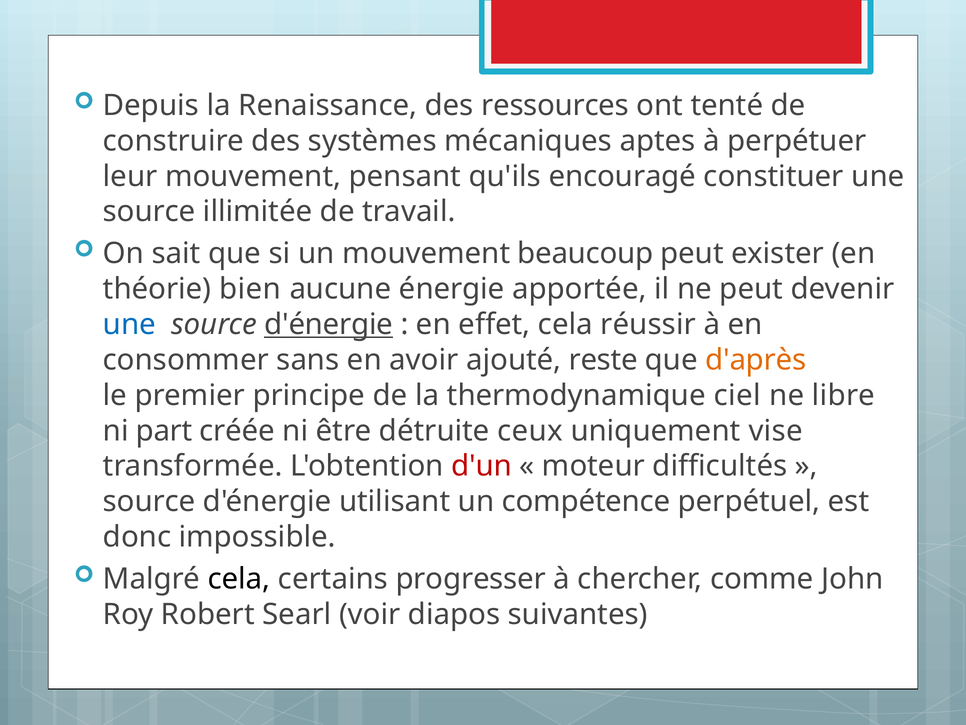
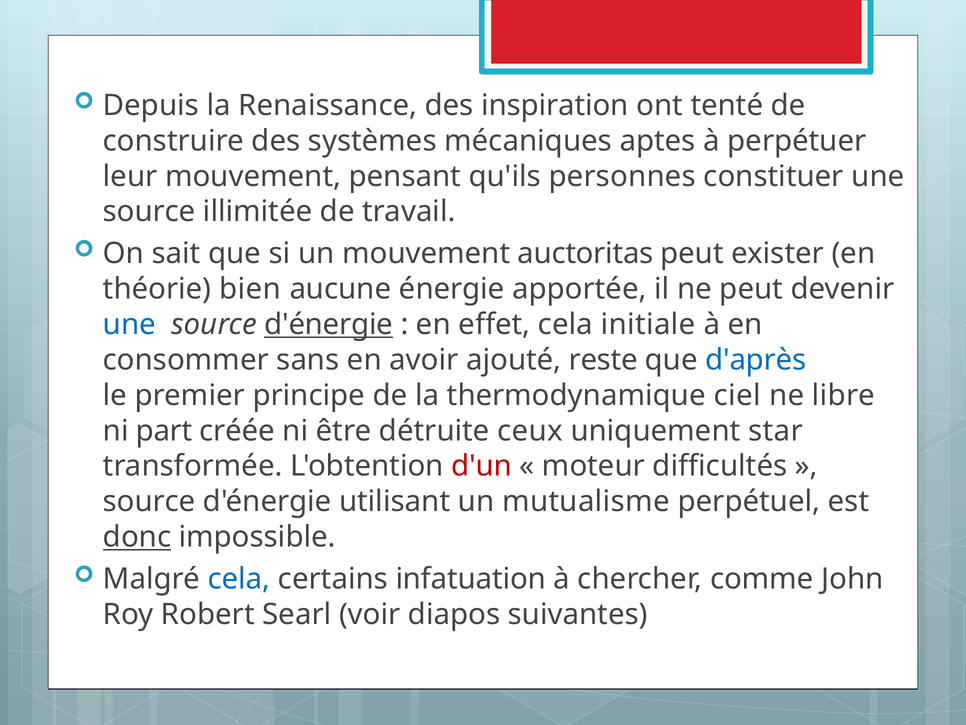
ressources: ressources -> inspiration (555, 105)
encouragé: encouragé -> personnes (622, 176)
beaucoup: beaucoup -> auctoritas (585, 253)
réussir: réussir -> initiale (648, 324)
d'après colour: orange -> blue (756, 360)
vise: vise -> star (776, 430)
compétence: compétence -> mutualisme (586, 501)
donc underline: none -> present (137, 537)
cela colour: black -> blue (239, 579)
progresser: progresser -> infatuation (471, 579)
